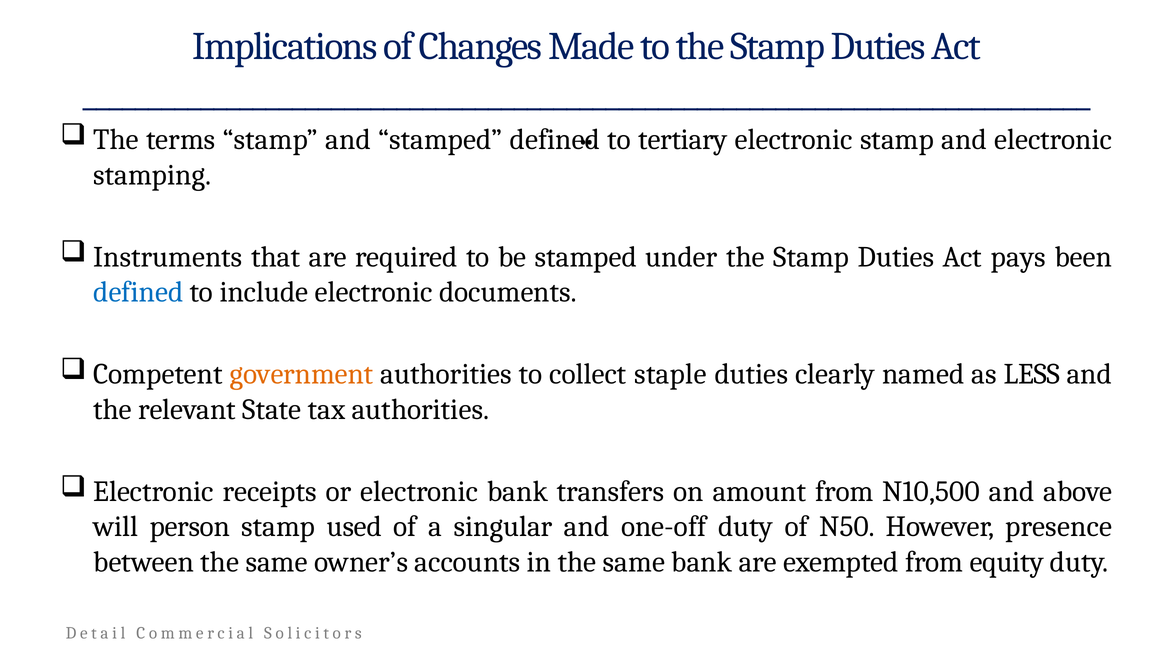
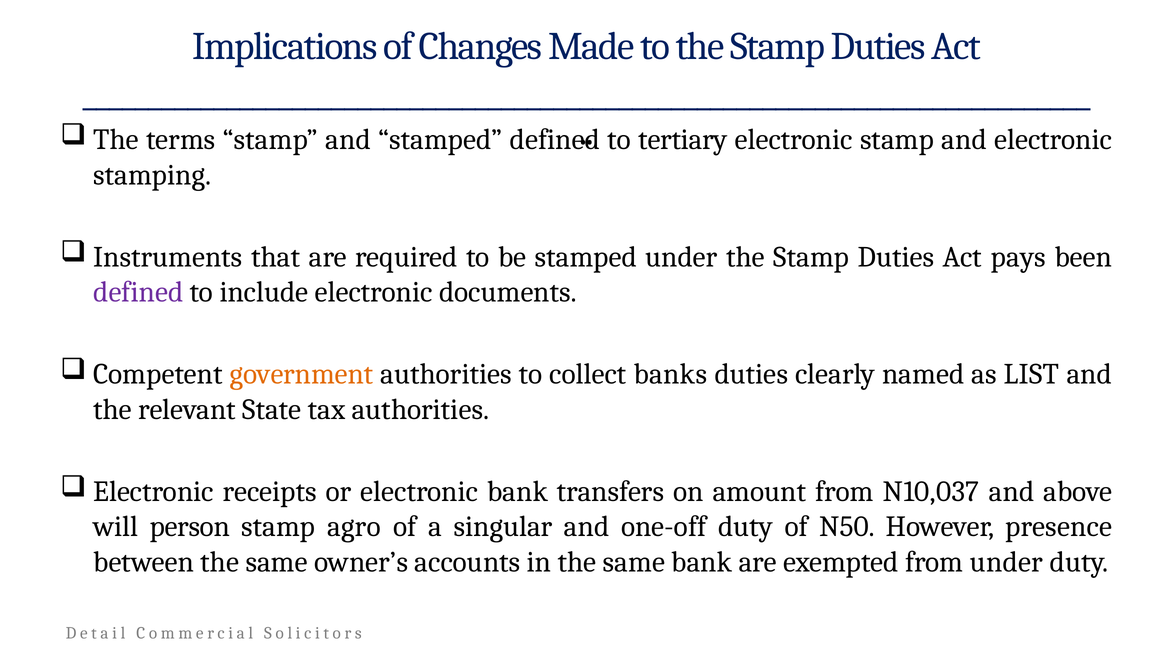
defined colour: blue -> purple (138, 292)
staple: staple -> banks (670, 374)
LESS: LESS -> LIST (1032, 374)
N10,500: N10,500 -> N10,037 (931, 491)
used: used -> agro (354, 527)
from equity: equity -> under (1006, 562)
